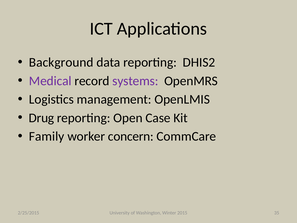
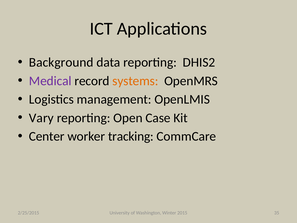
systems colour: purple -> orange (135, 81)
Drug: Drug -> Vary (41, 118)
Family: Family -> Center (47, 136)
concern: concern -> tracking (131, 136)
